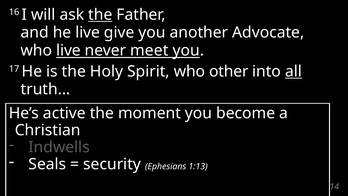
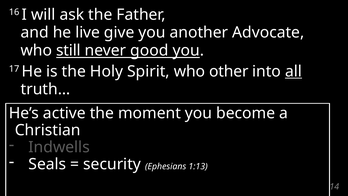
the underline: present -> none (100, 15)
who live: live -> still (68, 50)
meet: meet -> good (149, 50)
